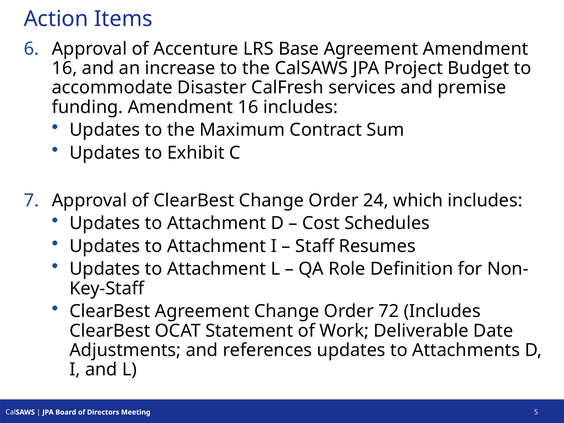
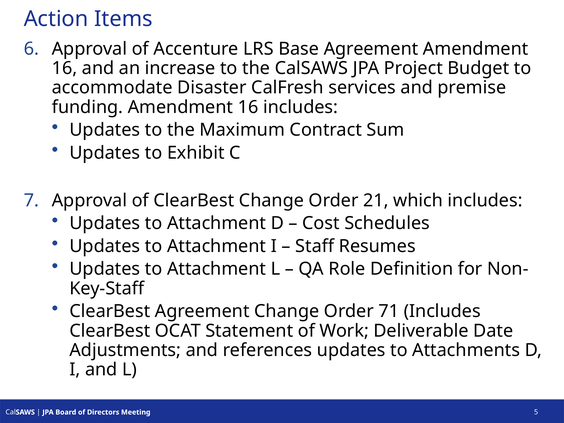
24: 24 -> 21 (376, 201)
72: 72 -> 71 (389, 311)
